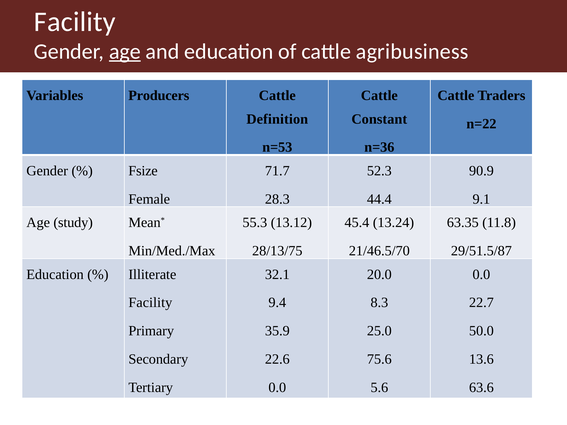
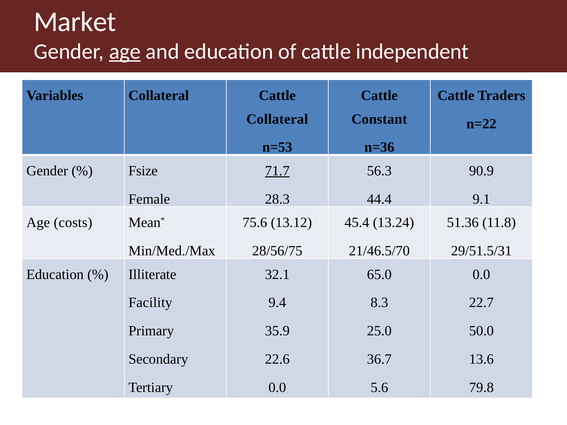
Facility: Facility -> Market (75, 22)
agribusiness: agribusiness -> independent (412, 52)
Variables Producers: Producers -> Collateral (159, 96)
Definition: Definition -> Collateral (277, 119)
71.7 underline: none -> present (277, 171)
52.3: 52.3 -> 56.3 (379, 171)
study: study -> costs (73, 223)
55.3: 55.3 -> 75.6 (255, 223)
63.35: 63.35 -> 51.36 (463, 223)
28/13/75: 28/13/75 -> 28/56/75 (277, 251)
29/51.5/87: 29/51.5/87 -> 29/51.5/31 (481, 251)
20.0: 20.0 -> 65.0 (379, 275)
75.6: 75.6 -> 36.7 (379, 359)
63.6: 63.6 -> 79.8 (481, 388)
